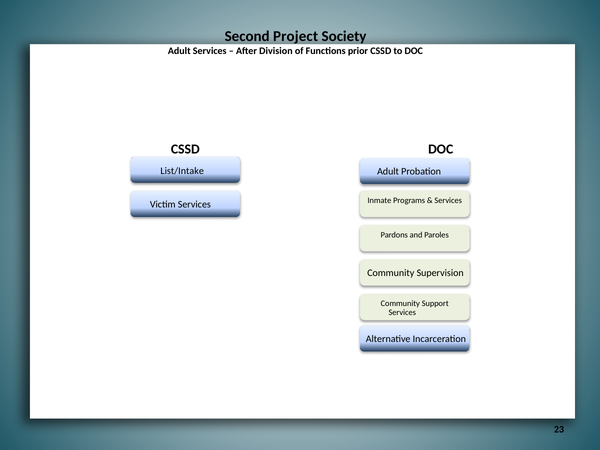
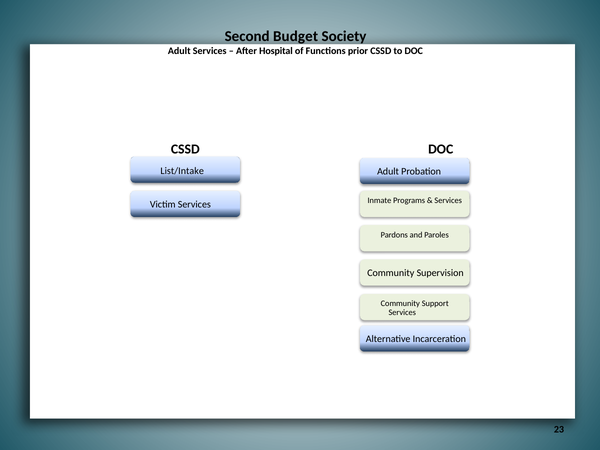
Project: Project -> Budget (296, 37)
Division: Division -> Hospital (276, 51)
